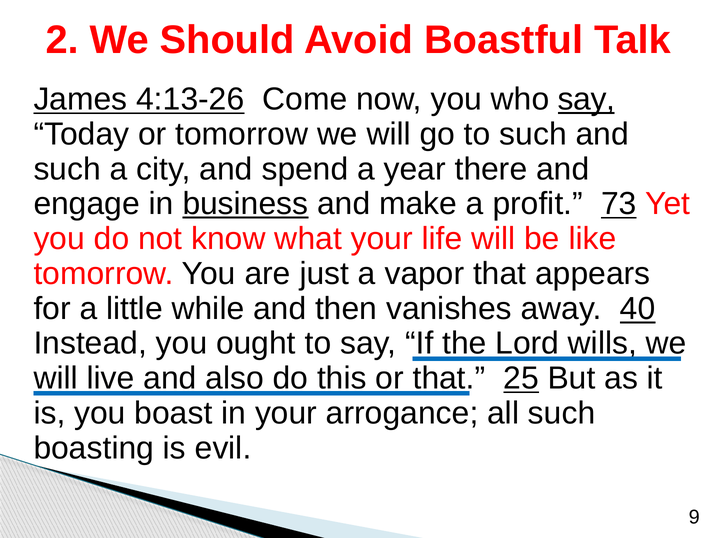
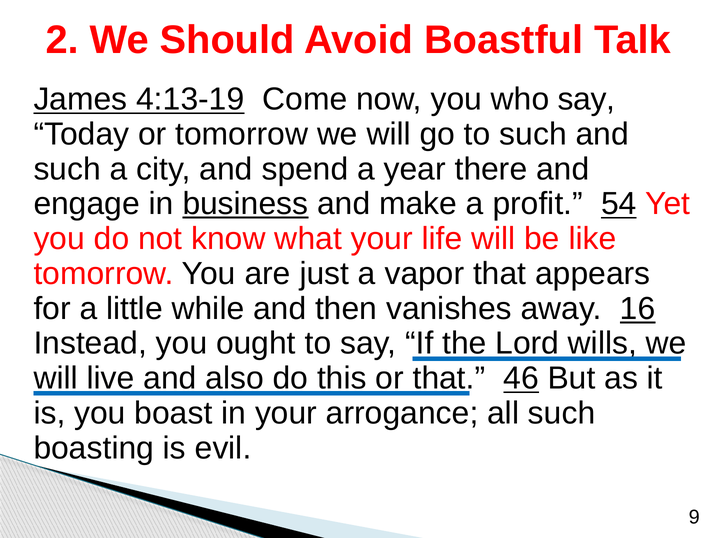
4:13-26: 4:13-26 -> 4:13-19 (190, 99)
say underline: present -> none (586, 99)
73: 73 -> 54 (619, 204)
40: 40 -> 16 (638, 308)
25: 25 -> 46 (521, 378)
